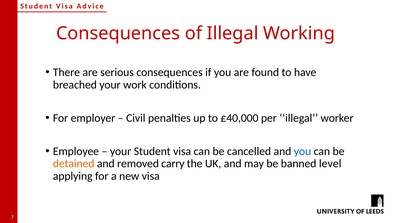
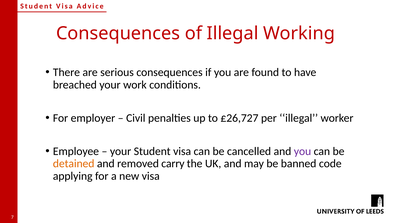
£40,000: £40,000 -> £26,727 (239, 118)
you colour: blue -> purple (303, 151)
level: level -> code (330, 163)
